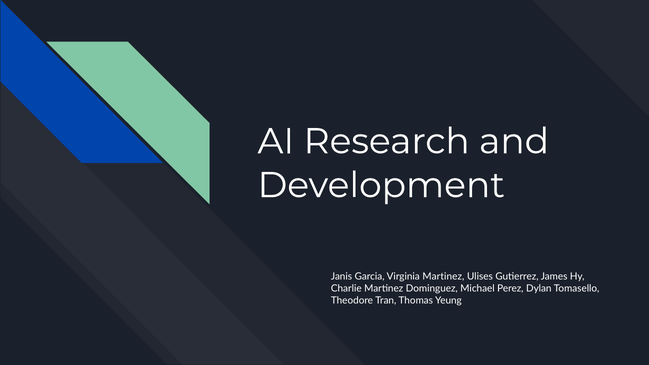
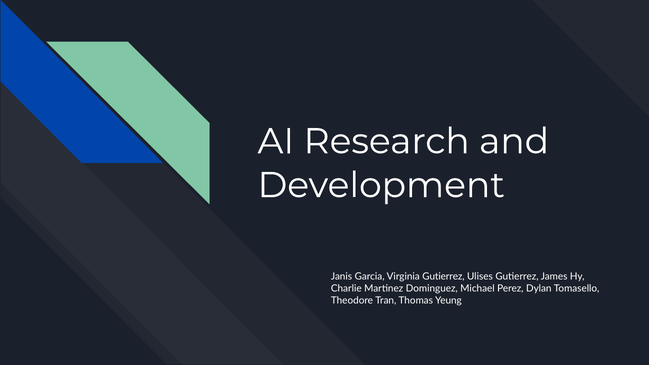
Virginia Martinez: Martinez -> Gutierrez (443, 277)
